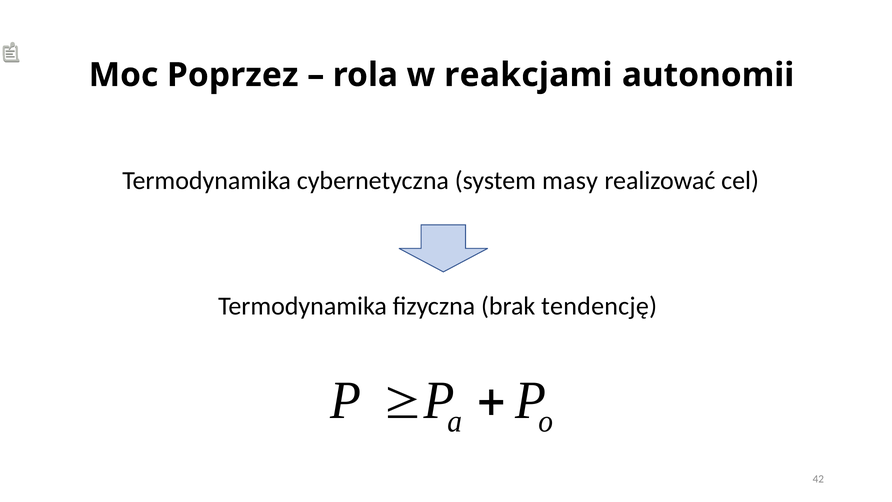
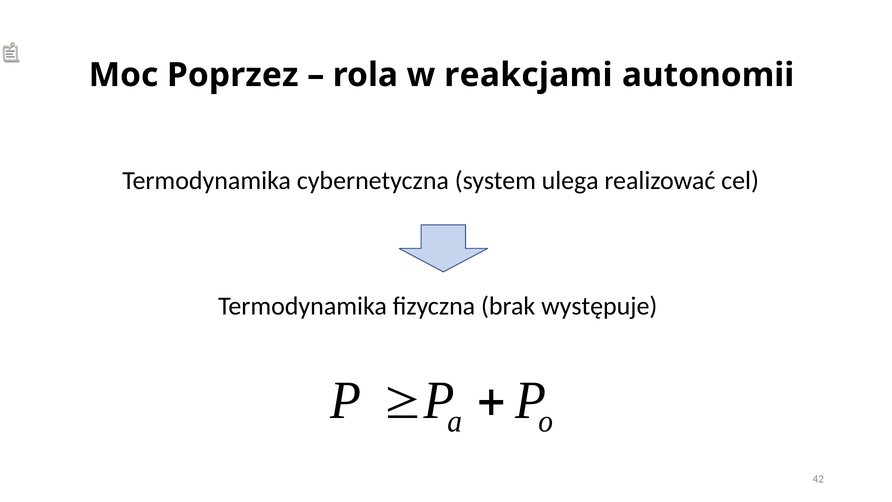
masy: masy -> ulega (570, 181)
tendencję: tendencję -> występuje (599, 306)
